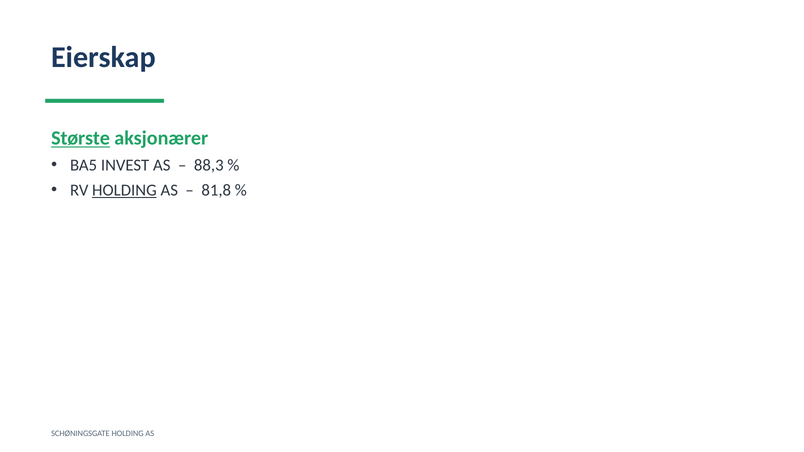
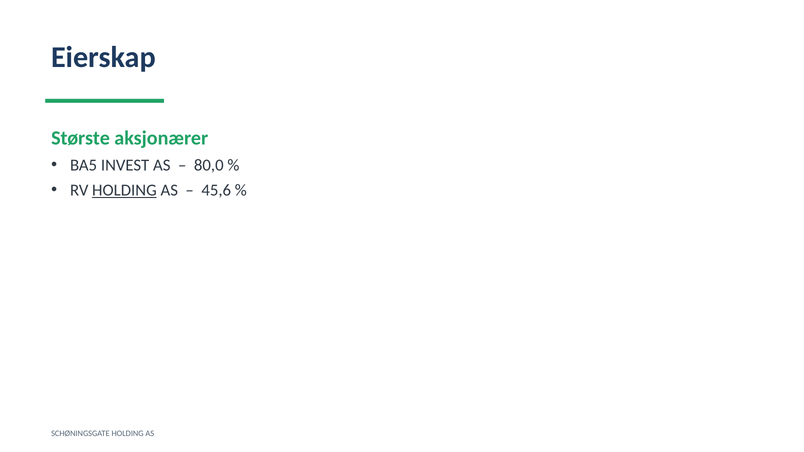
Største underline: present -> none (81, 138)
88,3: 88,3 -> 80,0 (209, 165)
81,8: 81,8 -> 45,6 (216, 190)
